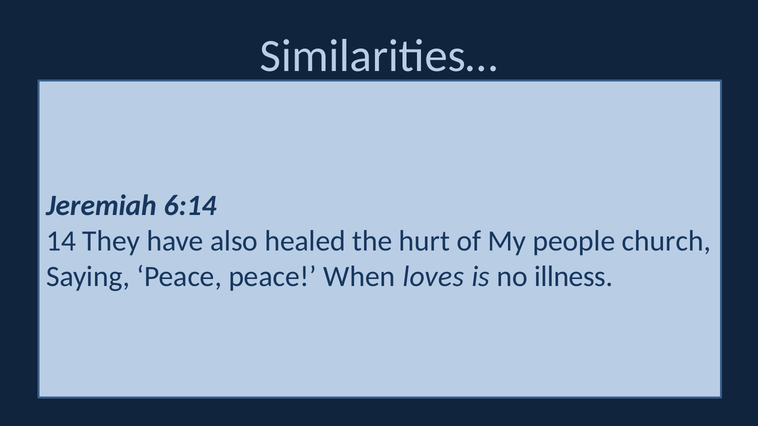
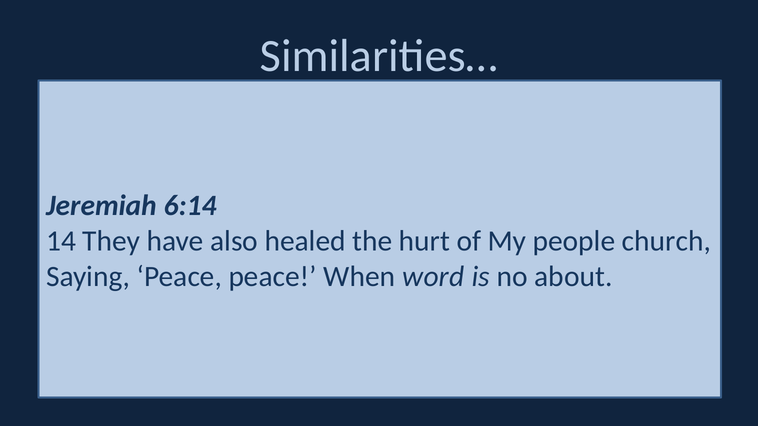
loves: loves -> word (433, 277)
illness: illness -> about (573, 277)
